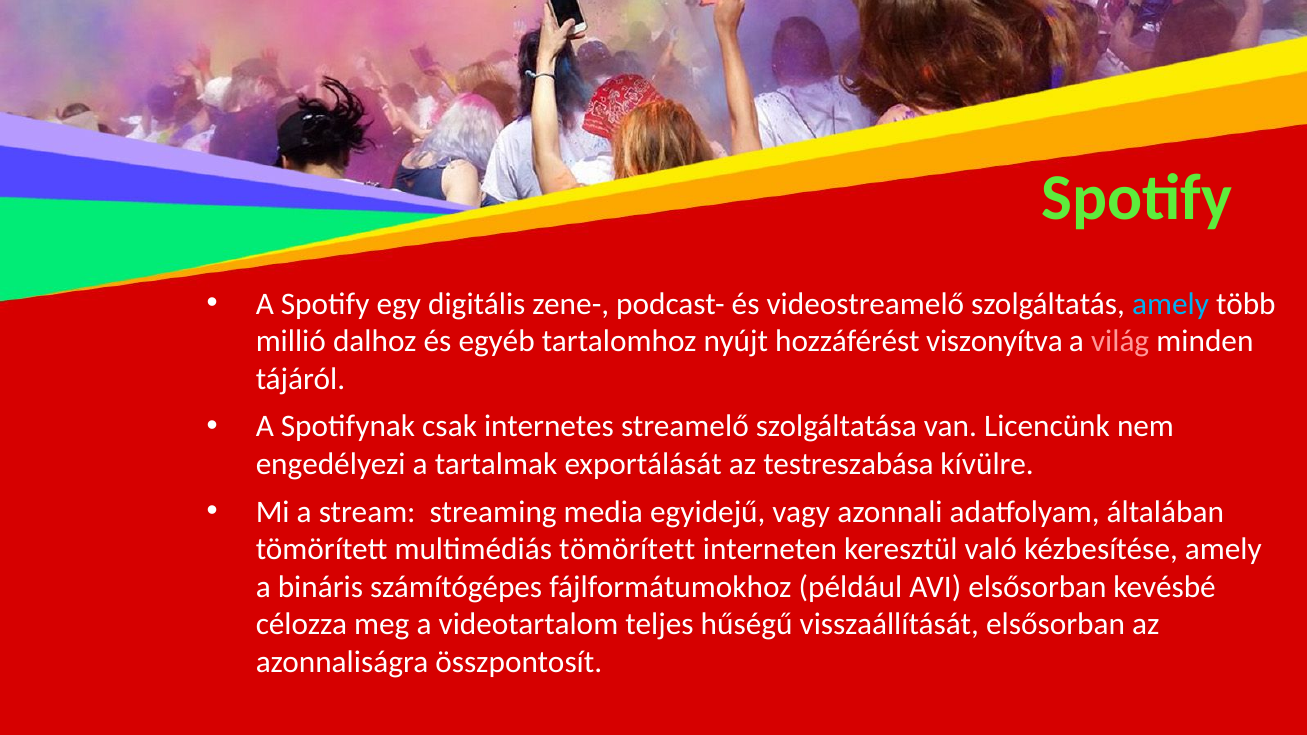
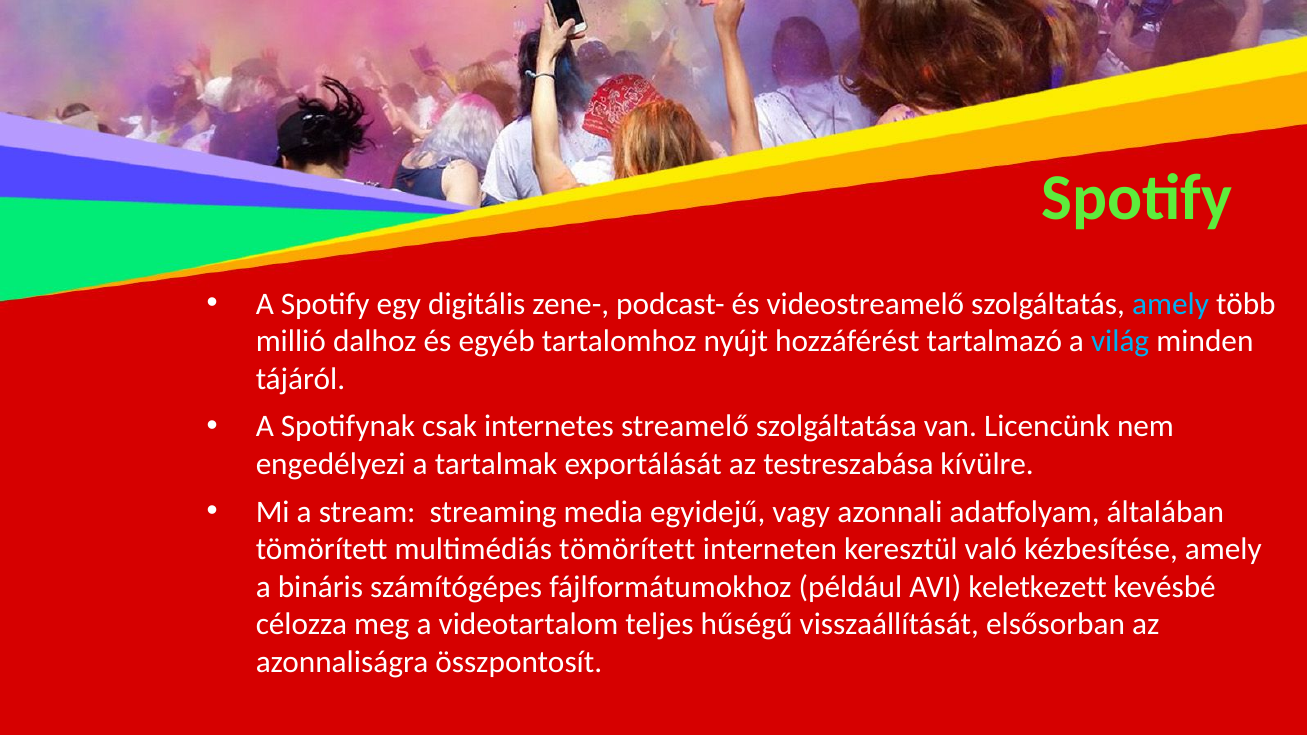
viszonyítva: viszonyítva -> tartalmazó (994, 341)
világ colour: pink -> light blue (1120, 341)
AVI elsősorban: elsősorban -> keletkezett (1038, 587)
